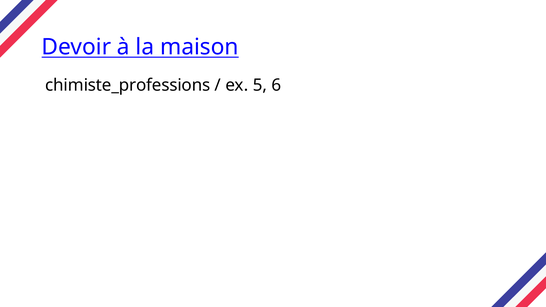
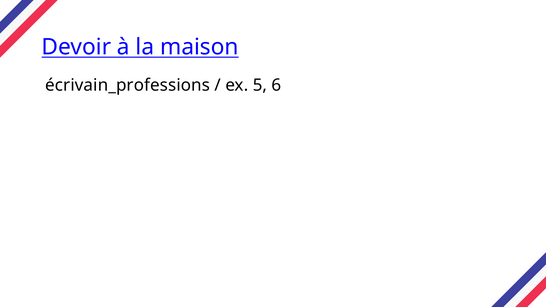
chimiste_professions: chimiste_professions -> écrivain_professions (128, 85)
